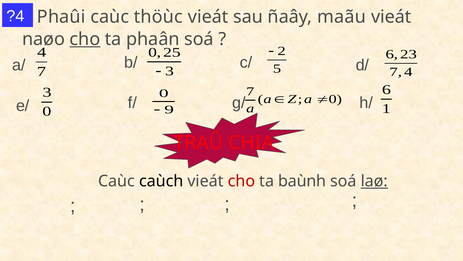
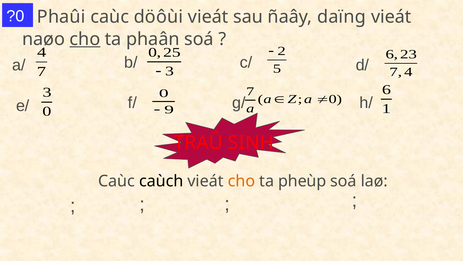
?4: ?4 -> ?0 (16, 16)
thöùc: thöùc -> döôùi (158, 17)
maãu: maãu -> daïng (341, 17)
CHIA: CHIA -> SINH (251, 143)
cho colour: red -> orange (242, 181)
baùnh: baùnh -> pheùp (302, 181)
laø underline: present -> none (374, 181)
